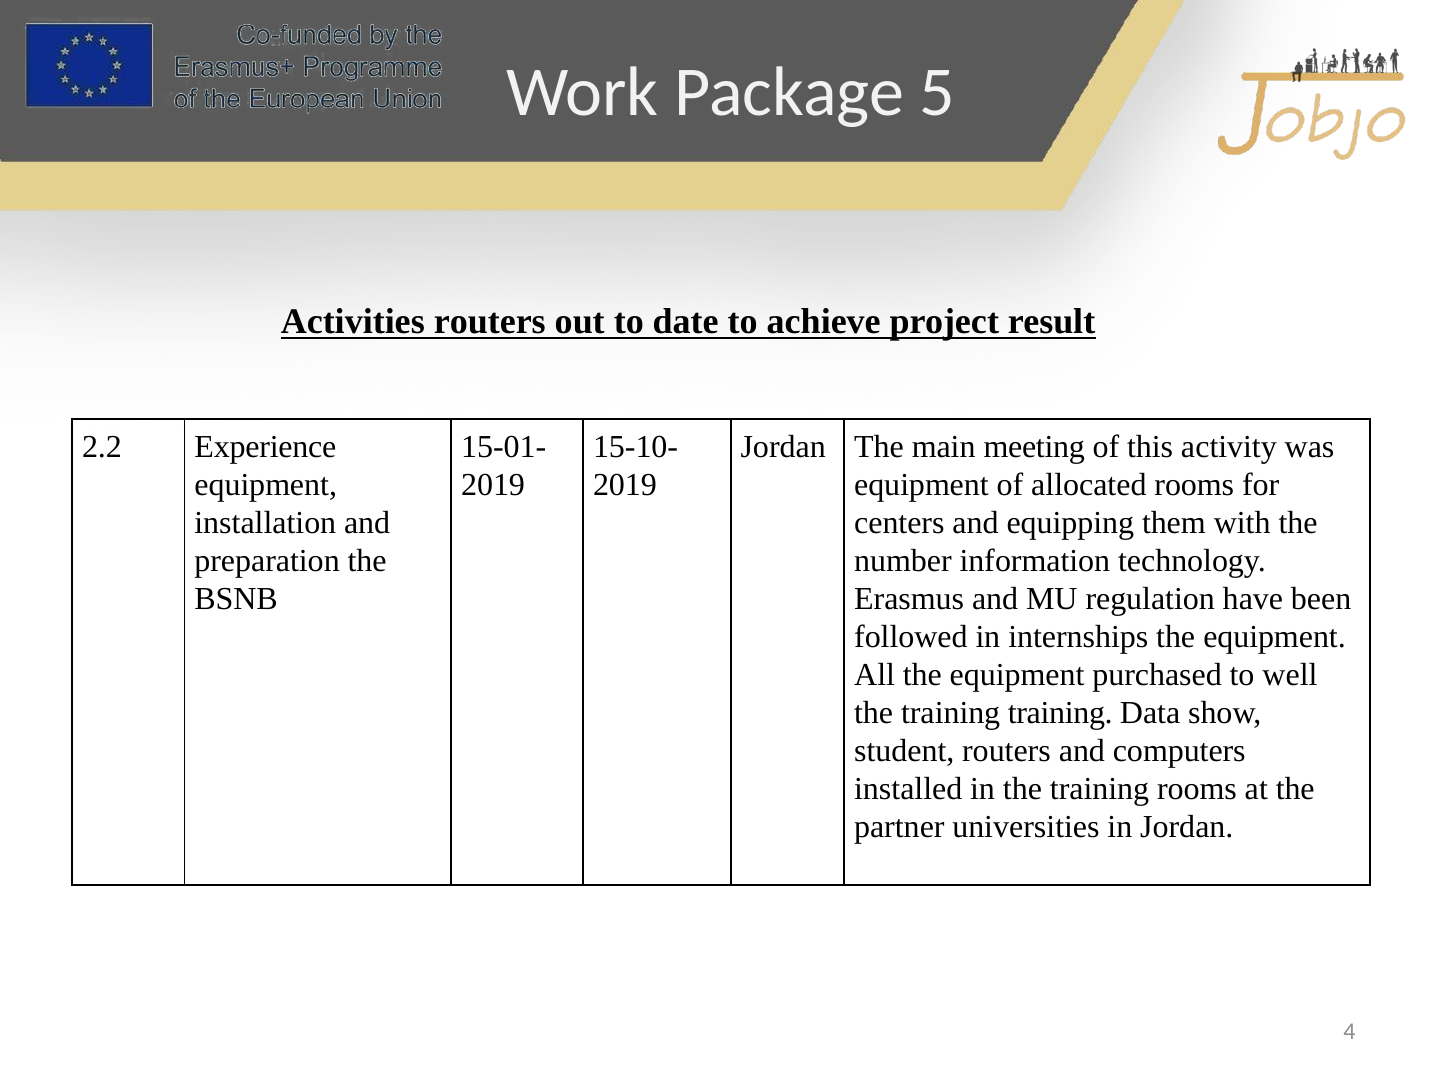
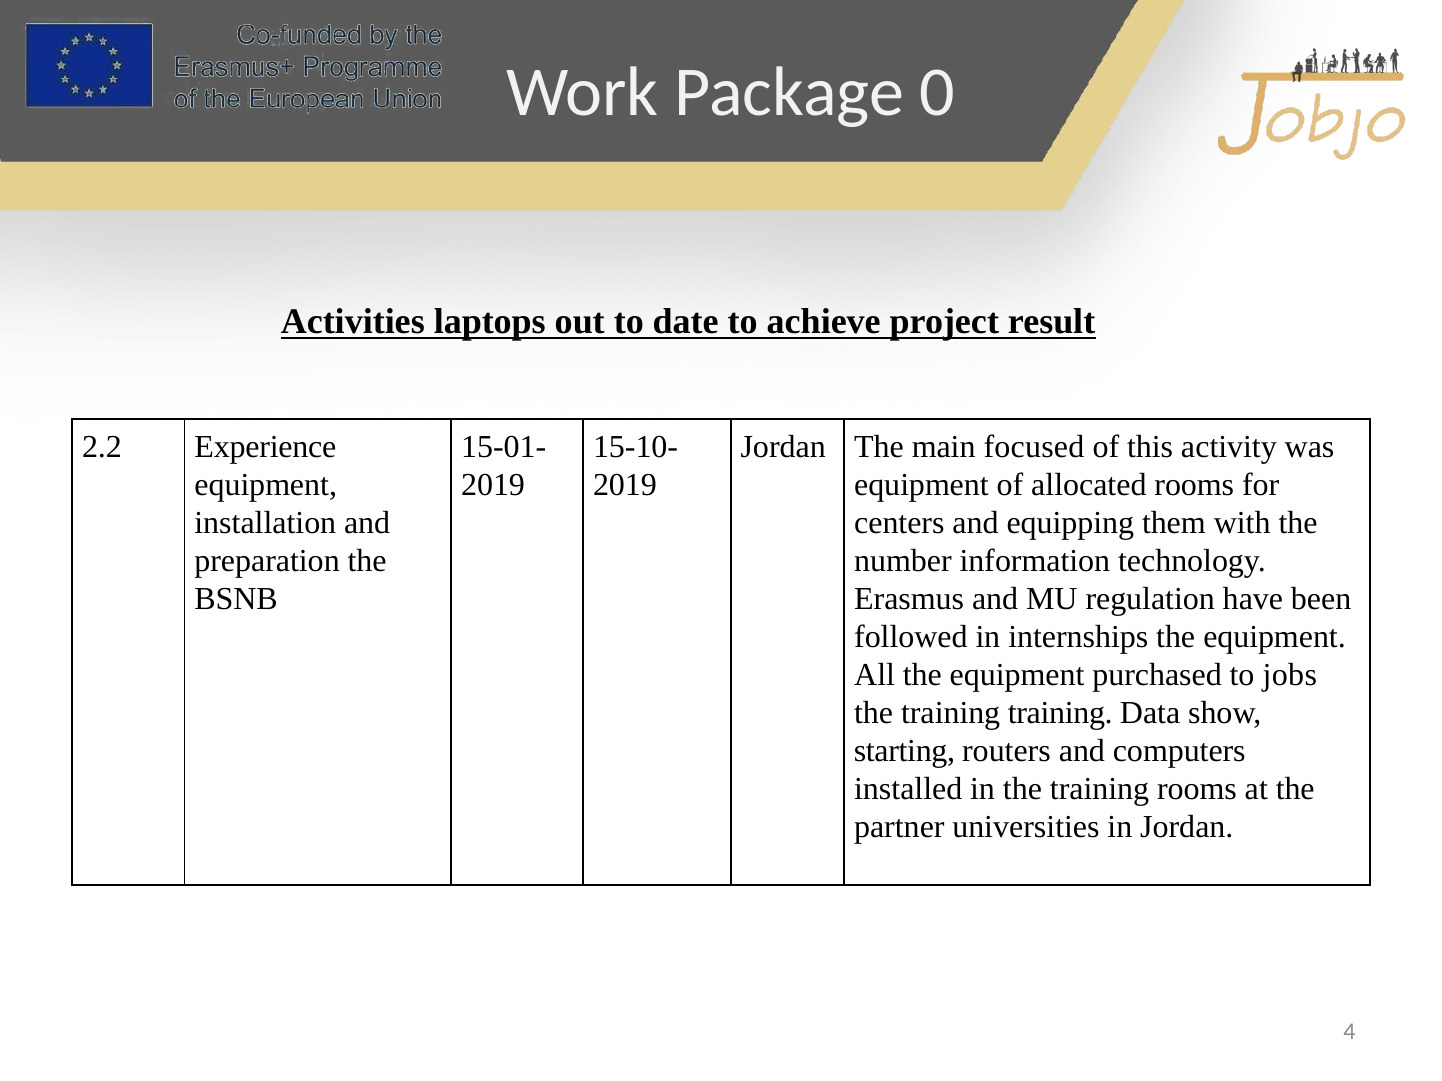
5: 5 -> 0 (938, 93)
Activities routers: routers -> laptops (490, 322)
meeting: meeting -> focused (1034, 447)
well: well -> jobs (1290, 675)
student: student -> starting (904, 751)
